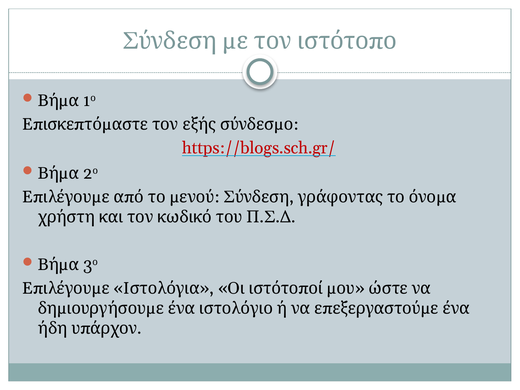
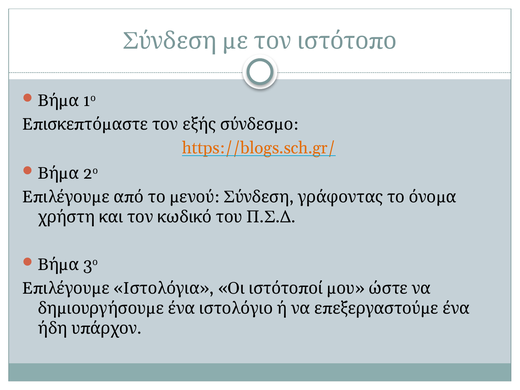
https://blogs.sch.gr/ colour: red -> orange (259, 148)
